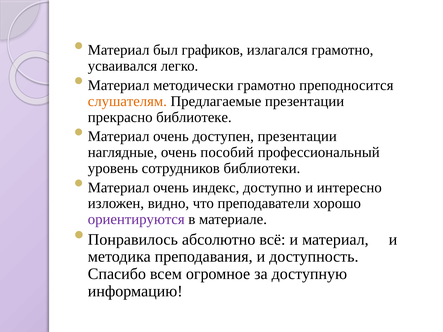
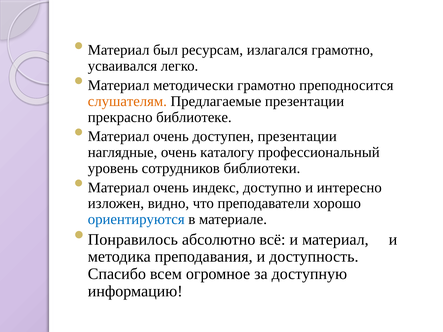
графиков: графиков -> ресурсам (212, 50)
пособий: пособий -> каталогу (227, 152)
ориентируются colour: purple -> blue (136, 220)
